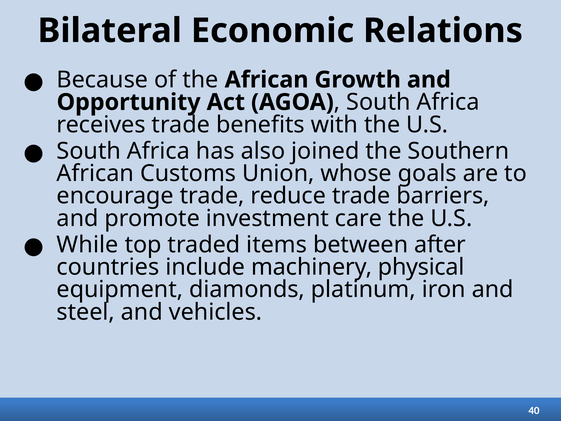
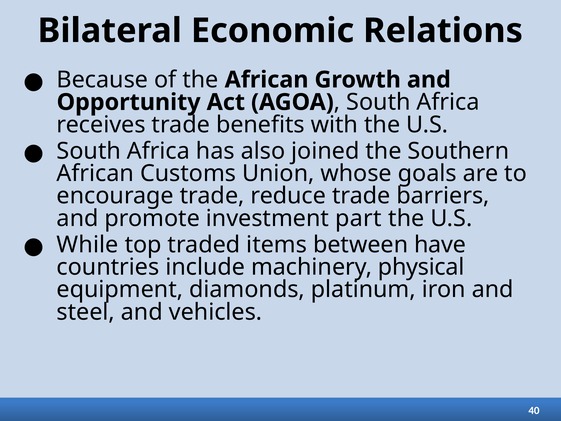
care: care -> part (358, 218)
after: after -> have (440, 245)
